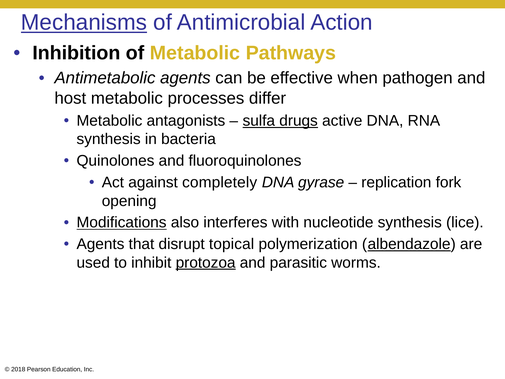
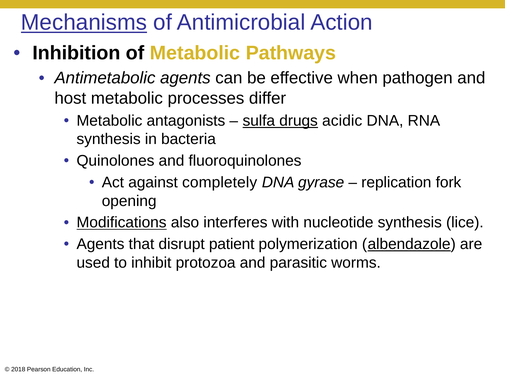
active: active -> acidic (342, 121)
topical: topical -> patient (232, 244)
protozoa underline: present -> none (206, 262)
